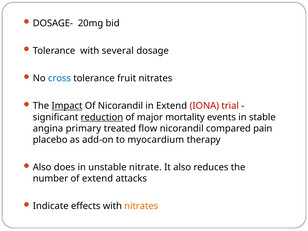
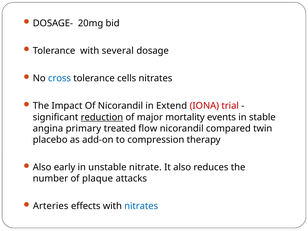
fruit: fruit -> cells (127, 78)
Impact underline: present -> none (67, 106)
pain: pain -> twin (263, 128)
myocardium: myocardium -> compression (156, 140)
does: does -> early (65, 167)
of extend: extend -> plaque (98, 179)
Indicate: Indicate -> Arteries (51, 206)
nitrates colour: orange -> blue (141, 206)
